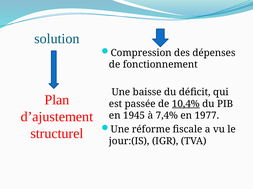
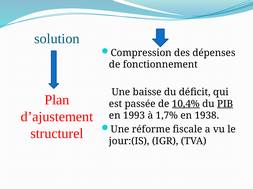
PIB underline: none -> present (225, 104)
1945: 1945 -> 1993 (134, 116)
7,4%: 7,4% -> 1,7% (167, 116)
1977: 1977 -> 1938 (207, 116)
